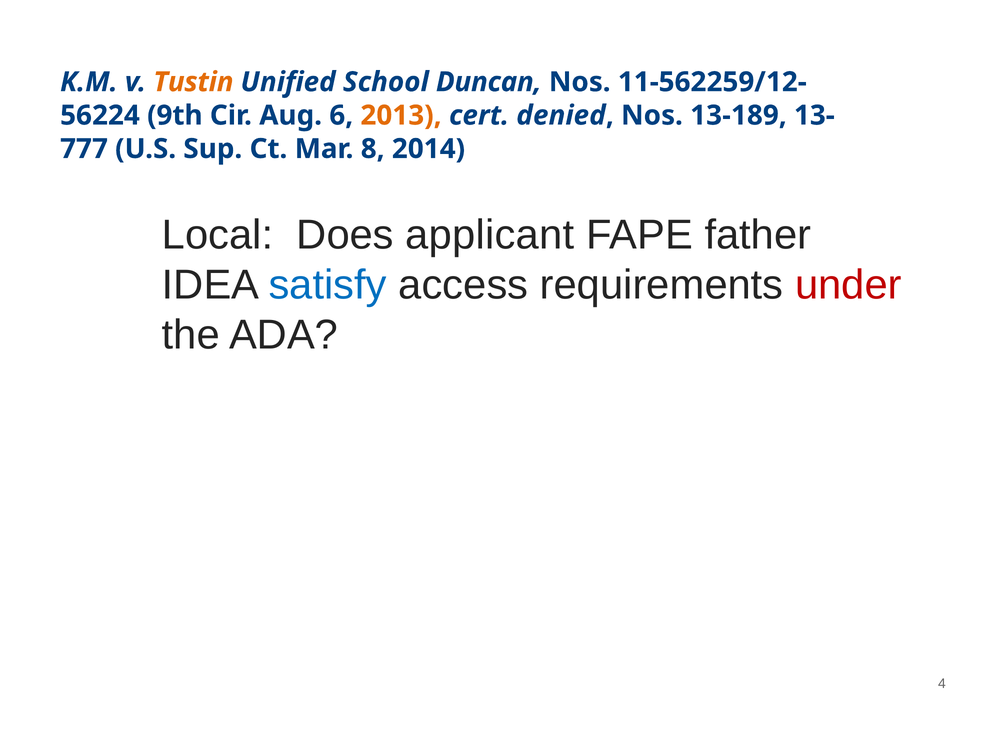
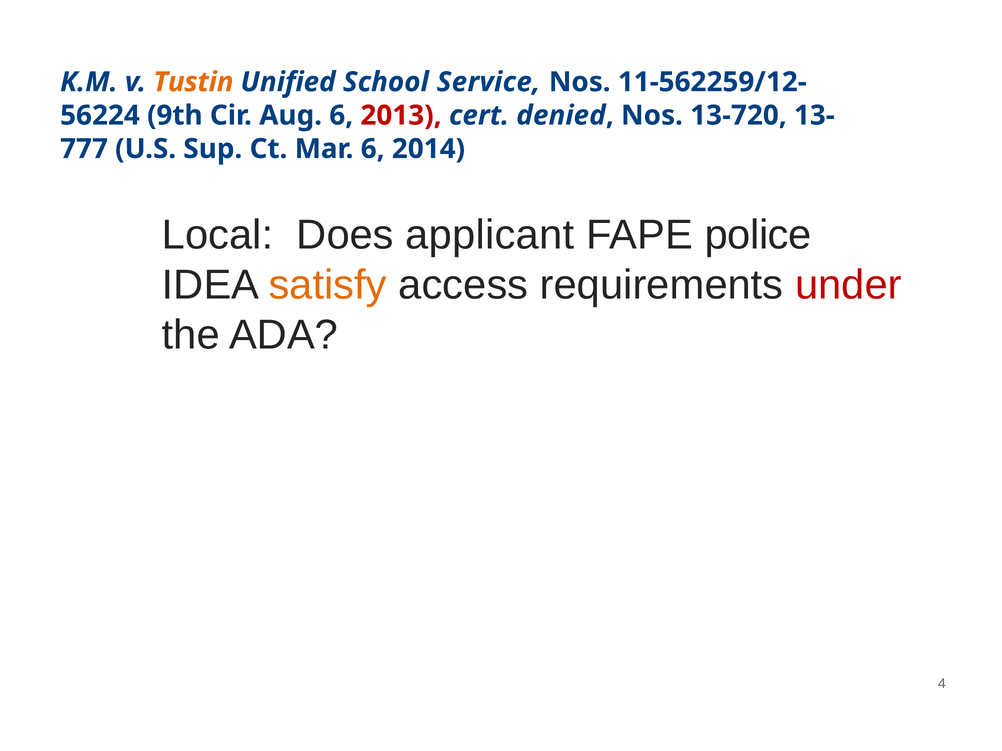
Duncan: Duncan -> Service (488, 82)
2013 colour: orange -> red (401, 116)
13-189: 13-189 -> 13-720 (738, 116)
Mar 8: 8 -> 6 (373, 149)
father: father -> police (758, 235)
satisfy colour: blue -> orange (328, 285)
